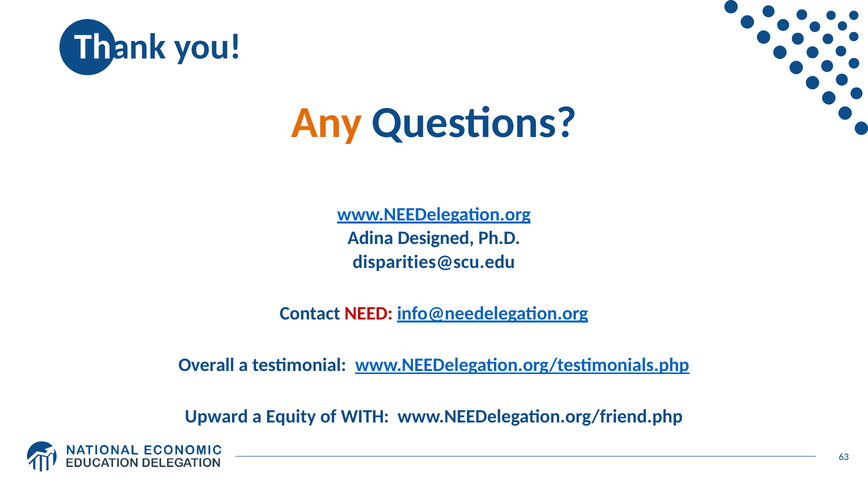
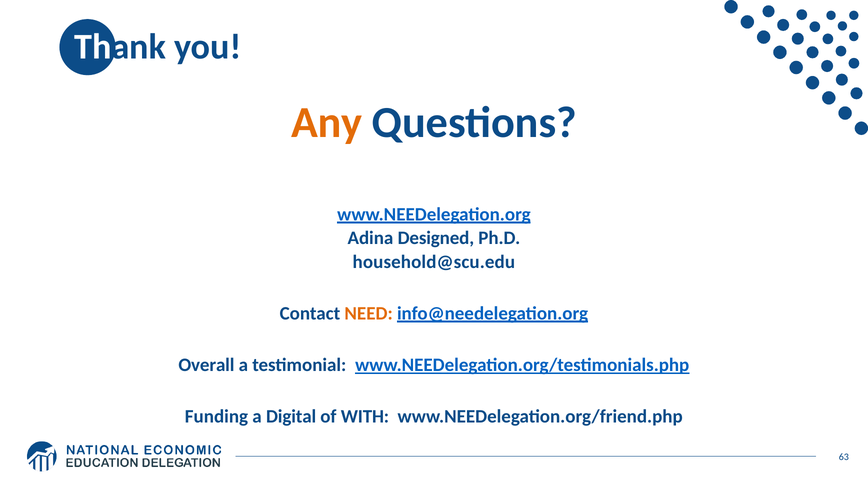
disparities@scu.edu: disparities@scu.edu -> household@scu.edu (434, 262)
NEED colour: red -> orange (369, 314)
Upward: Upward -> Funding (216, 417)
Equity: Equity -> Digital (291, 417)
